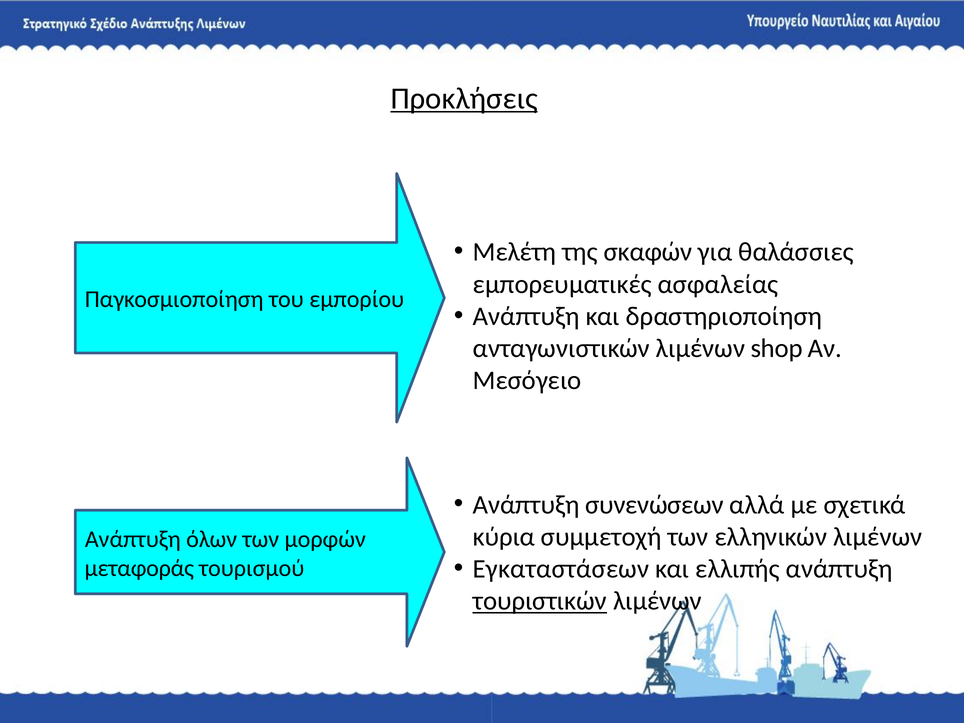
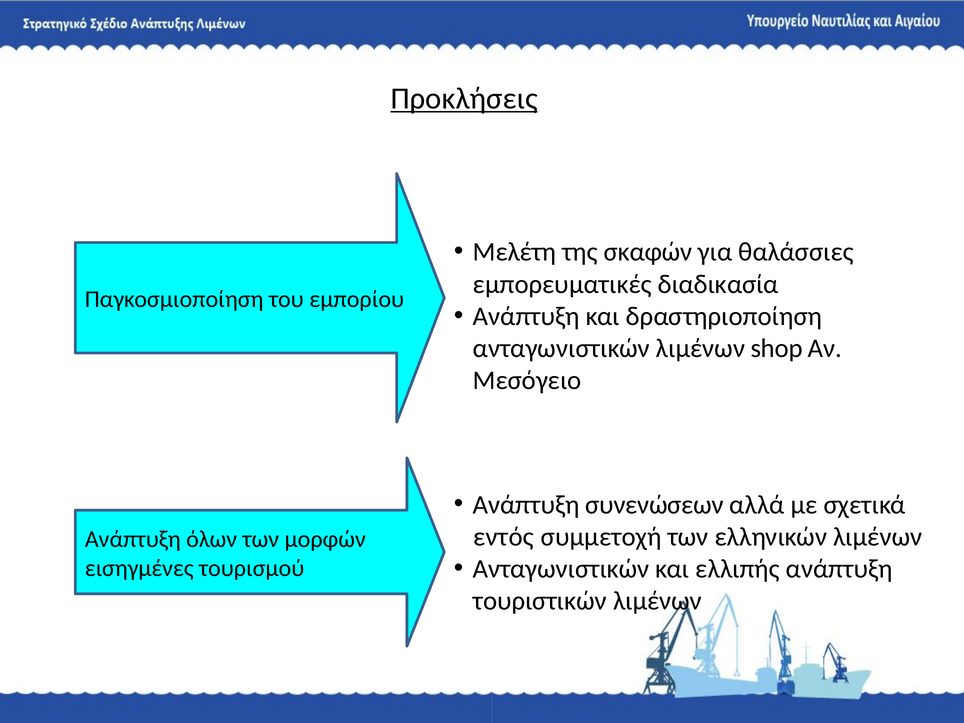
ασφαλείας: ασφαλείας -> διαδικασία (718, 284)
κύρια: κύρια -> εντός (504, 537)
Εγκαταστάσεων: Εγκαταστάσεων -> Ανταγωνιστικών (561, 569)
μεταφοράς: μεταφοράς -> εισηγμένες (139, 568)
τουριστικών underline: present -> none (540, 601)
